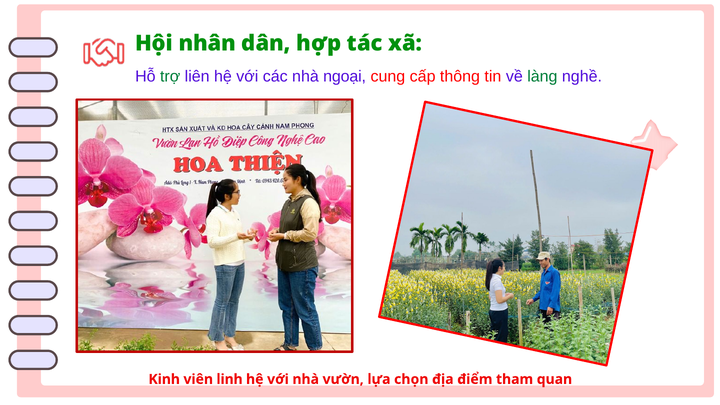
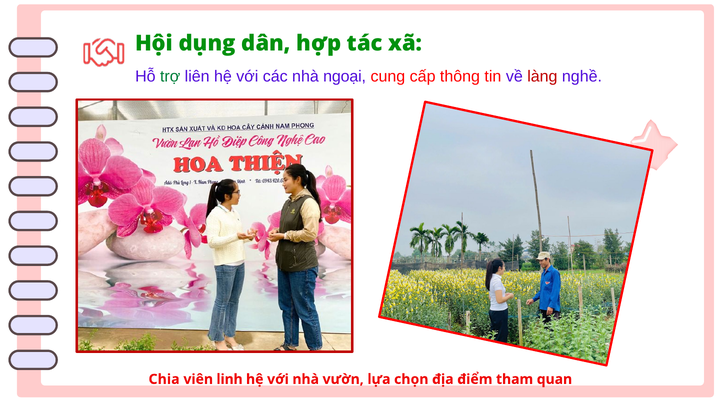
nhân: nhân -> dụng (207, 44)
làng colour: green -> red (542, 77)
Kinh: Kinh -> Chia (164, 379)
